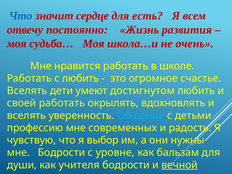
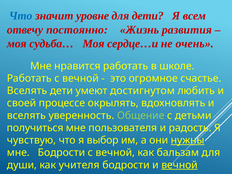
сердце: сердце -> уровне (93, 16)
для есть: есть -> дети (148, 16)
школа…и: школа…и -> сердце…и (133, 44)
Работать с любить: любить -> вечной (80, 78)
своей работать: работать -> процессе (62, 103)
Общение colour: light blue -> light green (141, 115)
профессию: профессию -> получиться (35, 128)
современных: современных -> пользователя (123, 128)
нужны underline: none -> present (188, 140)
уровне: уровне -> вечной (115, 153)
